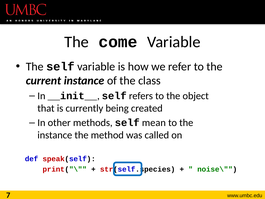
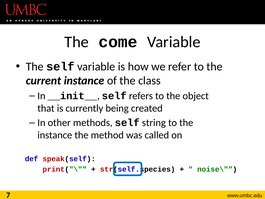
mean: mean -> string (154, 123)
